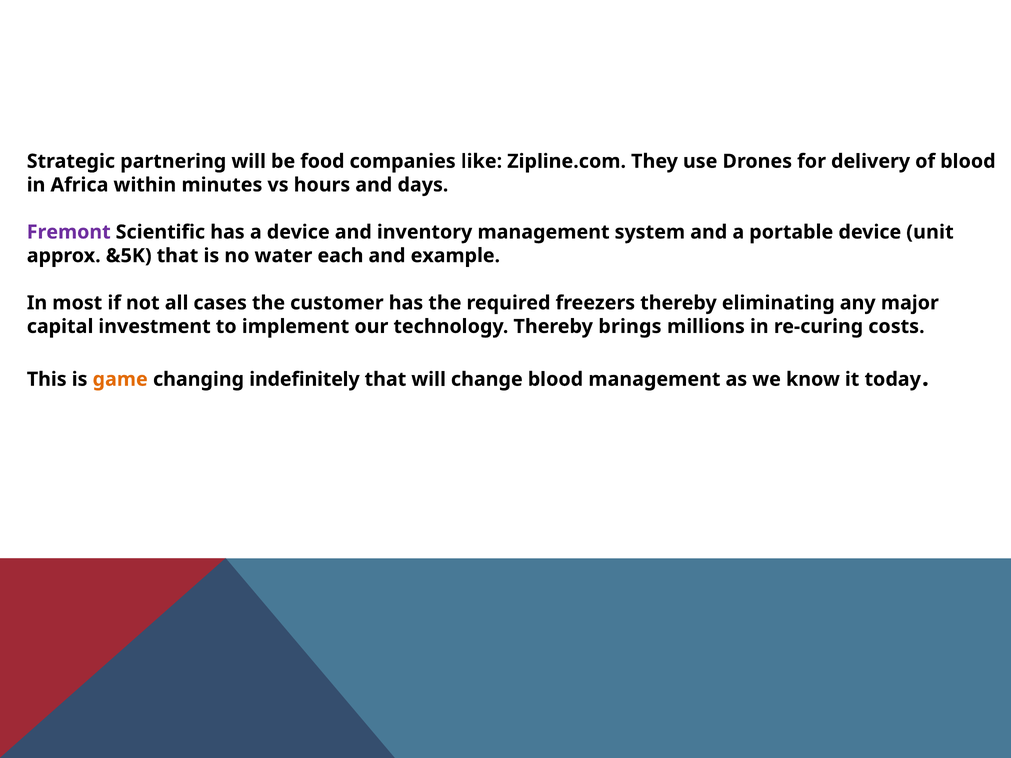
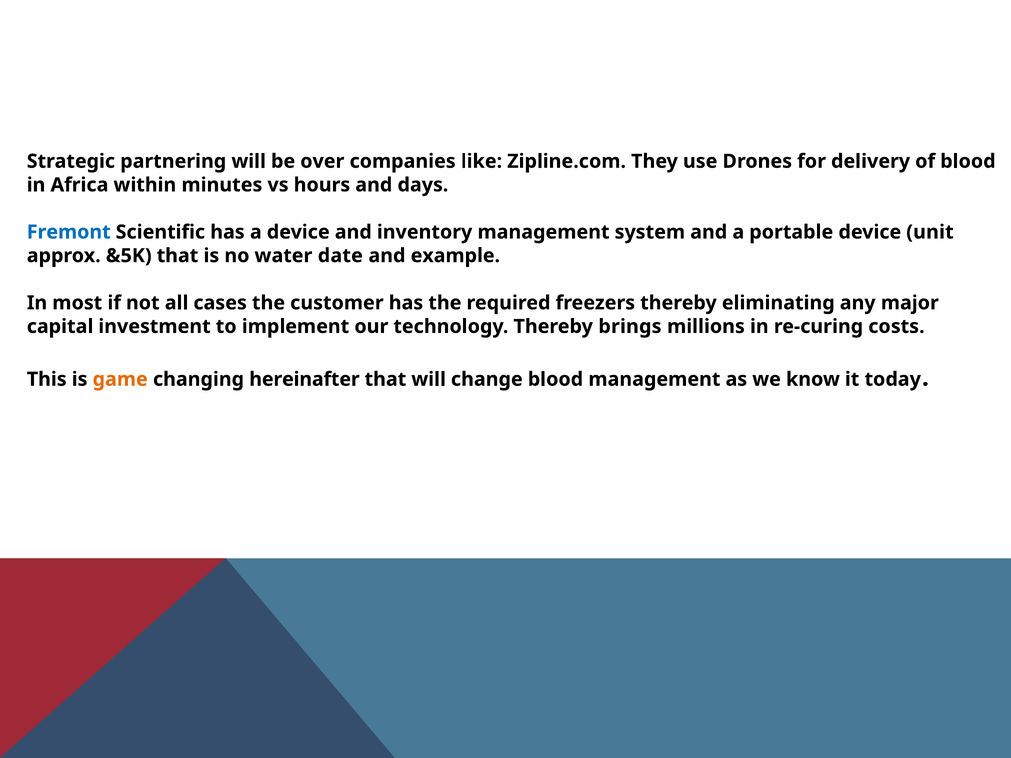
food: food -> over (322, 161)
Fremont colour: purple -> blue (69, 232)
each: each -> date (340, 256)
indefinitely: indefinitely -> hereinafter (304, 379)
